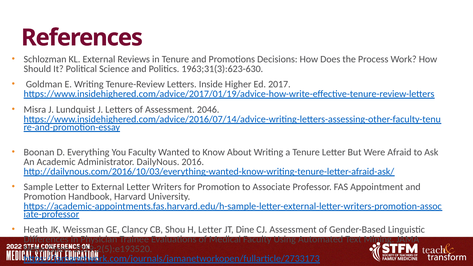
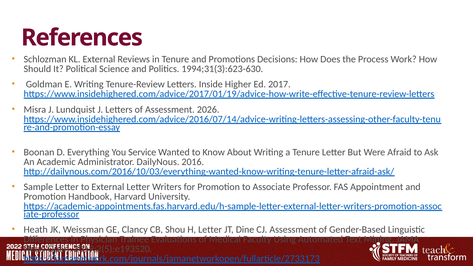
1963;31(3):623-630: 1963;31(3):623-630 -> 1994;31(3):623-630 (222, 69)
2046: 2046 -> 2026 (208, 110)
You Faculty: Faculty -> Service (142, 152)
